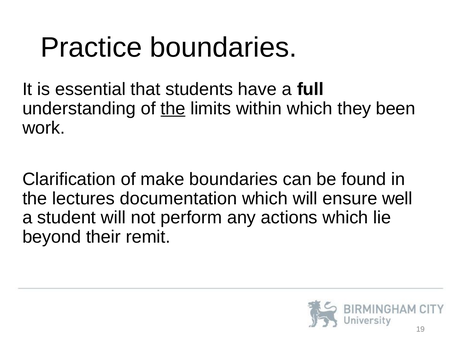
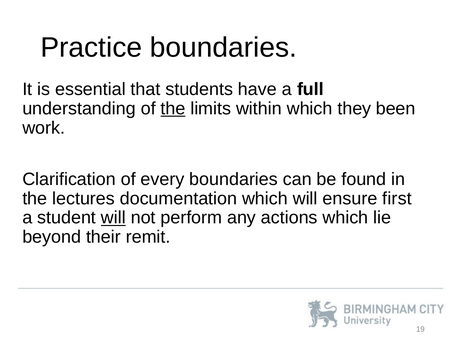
make: make -> every (163, 180)
well: well -> first (397, 199)
will underline: none -> present (113, 218)
